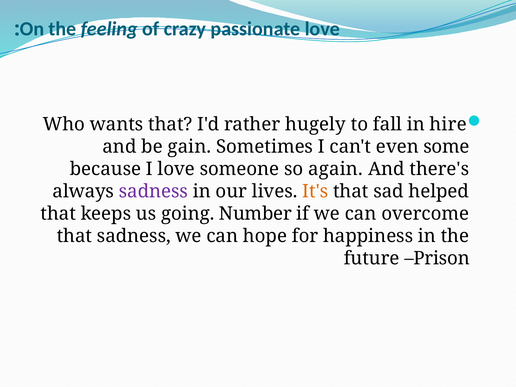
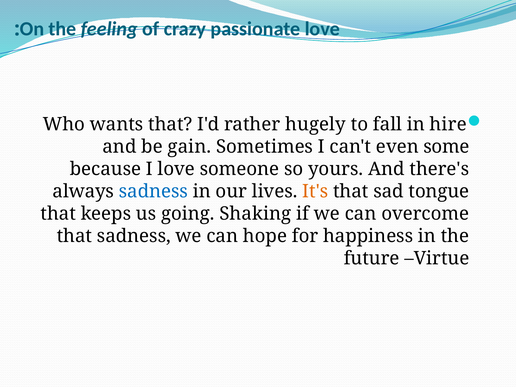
again: again -> yours (336, 169)
sadness colour: purple -> blue (153, 191)
helped: helped -> tongue (439, 191)
Number: Number -> Shaking (255, 214)
Prison: Prison -> Virtue (437, 258)
